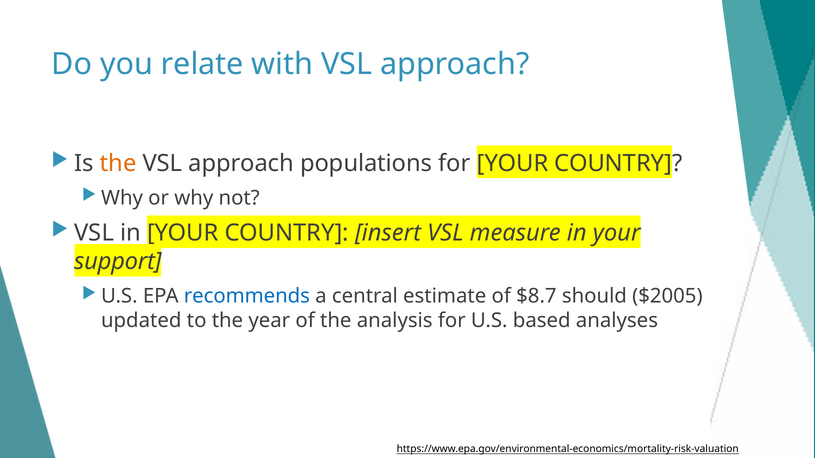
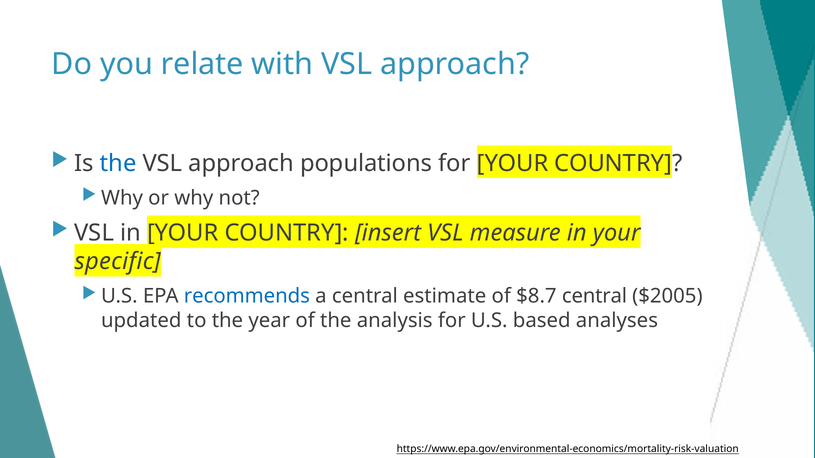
the colour: orange -> blue (118, 163)
support: support -> specific (118, 262)
$8.7 should: should -> central (595, 296)
